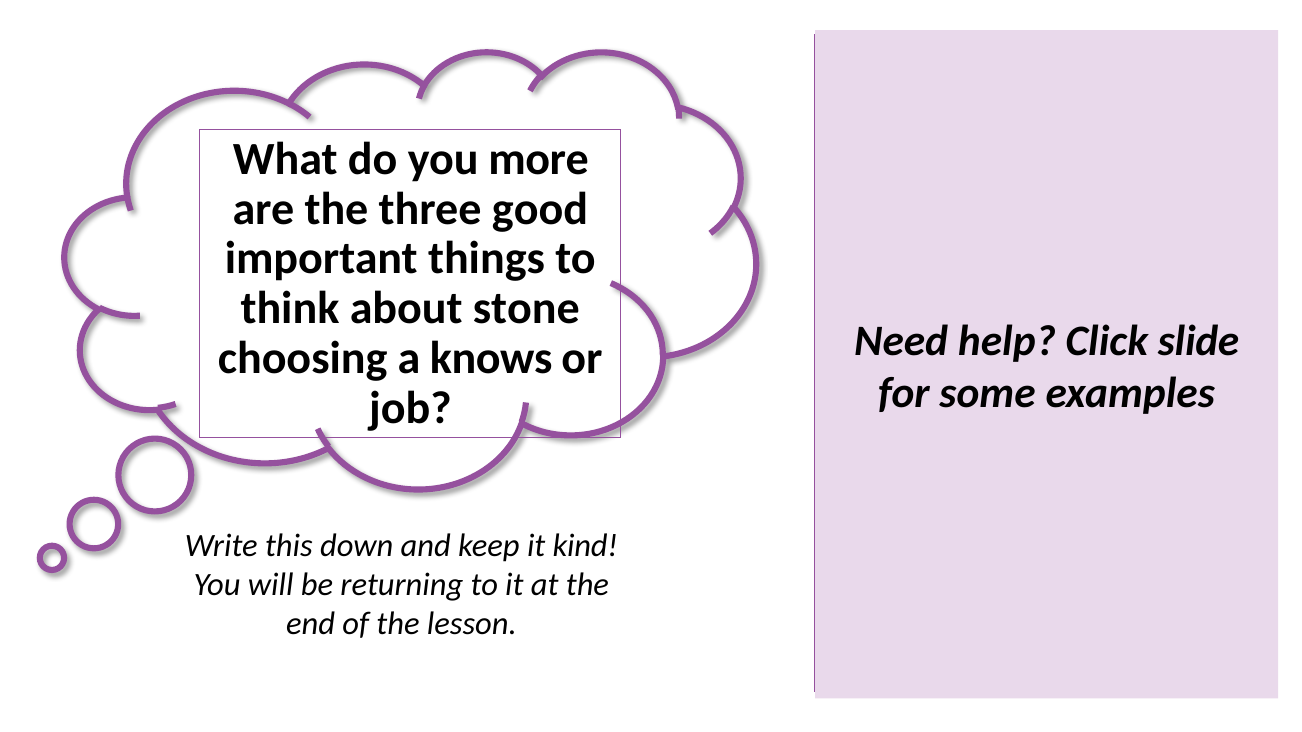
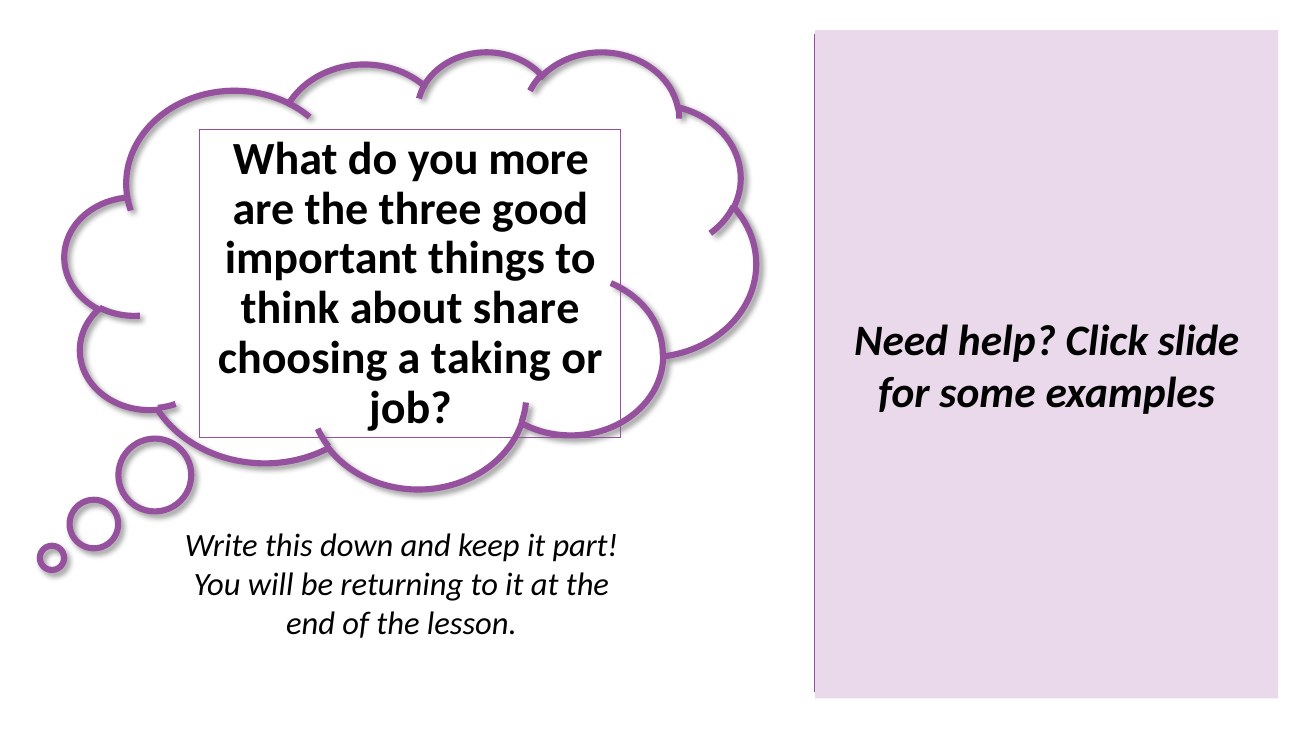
stone: stone -> share (526, 309)
knows: knows -> taking (491, 358)
kind: kind -> part (585, 546)
